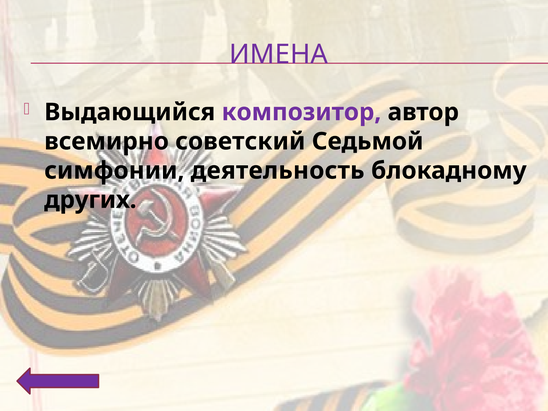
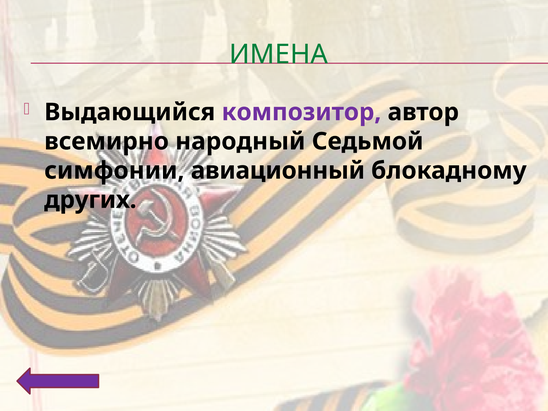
ИМЕНА colour: purple -> green (279, 54)
советский: советский -> народный (240, 141)
деятельность: деятельность -> авиационный (278, 171)
